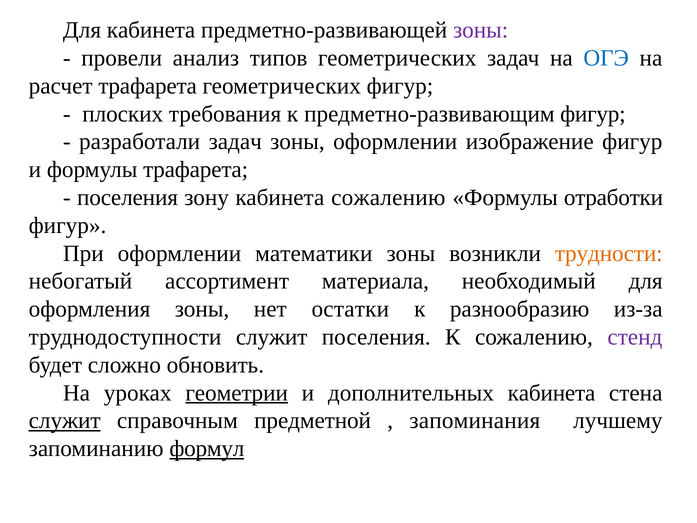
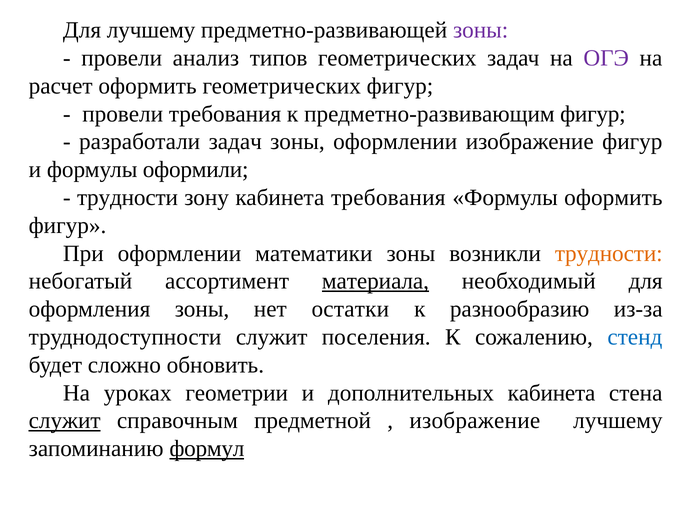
Для кабинета: кабинета -> лучшему (151, 30)
ОГЭ colour: blue -> purple (606, 58)
расчет трафарета: трафарета -> оформить (148, 86)
плоских: плоских -> провели (123, 114)
формулы трафарета: трафарета -> оформили (196, 170)
поселения: поселения -> трудности (128, 198)
кабинета сожалению: сожалению -> требования (388, 198)
Формулы отработки: отработки -> оформить (613, 198)
материала underline: none -> present (375, 281)
стенд colour: purple -> blue (635, 337)
геометрии underline: present -> none (237, 393)
запоминания: запоминания -> изображение (475, 421)
